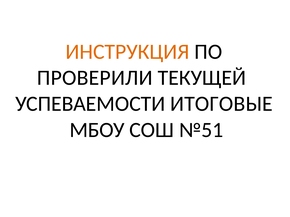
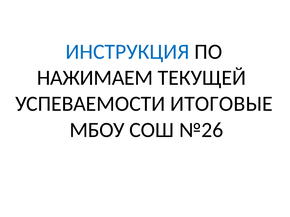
ИНСТРУКЦИЯ colour: orange -> blue (127, 52)
ПРОВЕРИЛИ: ПРОВЕРИЛИ -> НАЖИМАЕМ (95, 78)
№51: №51 -> №26 (201, 130)
